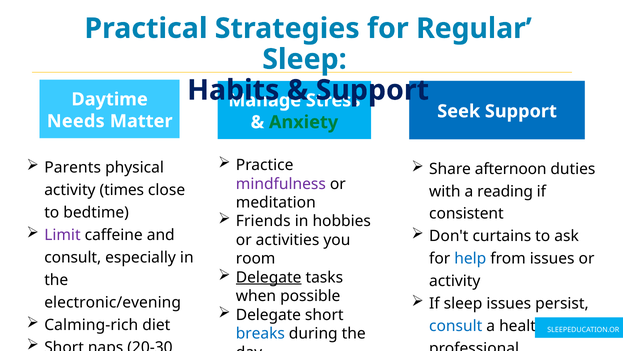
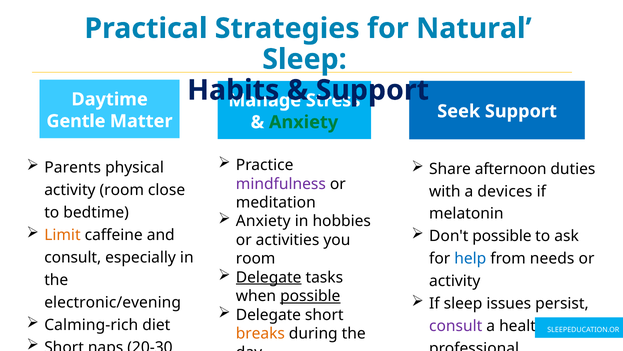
Regular: Regular -> Natural (474, 28)
Needs: Needs -> Gentle (76, 121)
activity times: times -> room (122, 190)
reading: reading -> devices (505, 191)
consistent: consistent -> melatonin (466, 213)
Friends: Friends -> Anxiety (263, 221)
Limit colour: purple -> orange (62, 235)
Don't curtains: curtains -> possible (502, 236)
from issues: issues -> needs (552, 258)
possible underline: none -> present (310, 296)
consult colour: blue -> purple (456, 326)
breaks colour: blue -> orange (260, 333)
